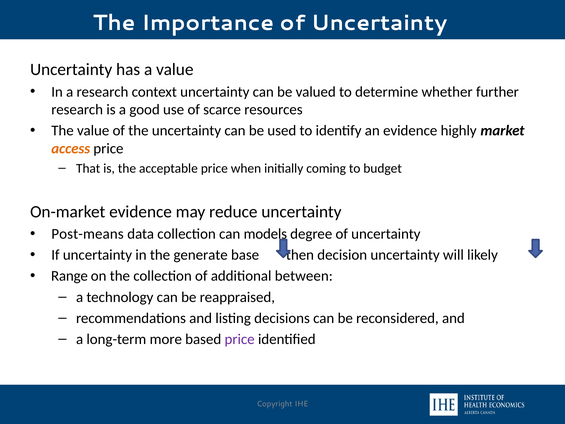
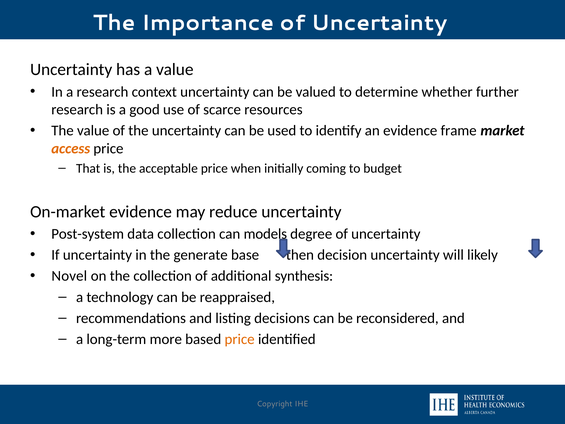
highly: highly -> frame (459, 131)
Post-means: Post-means -> Post-system (88, 234)
Range: Range -> Novel (69, 276)
between: between -> synthesis (304, 276)
price colour: purple -> orange (240, 339)
